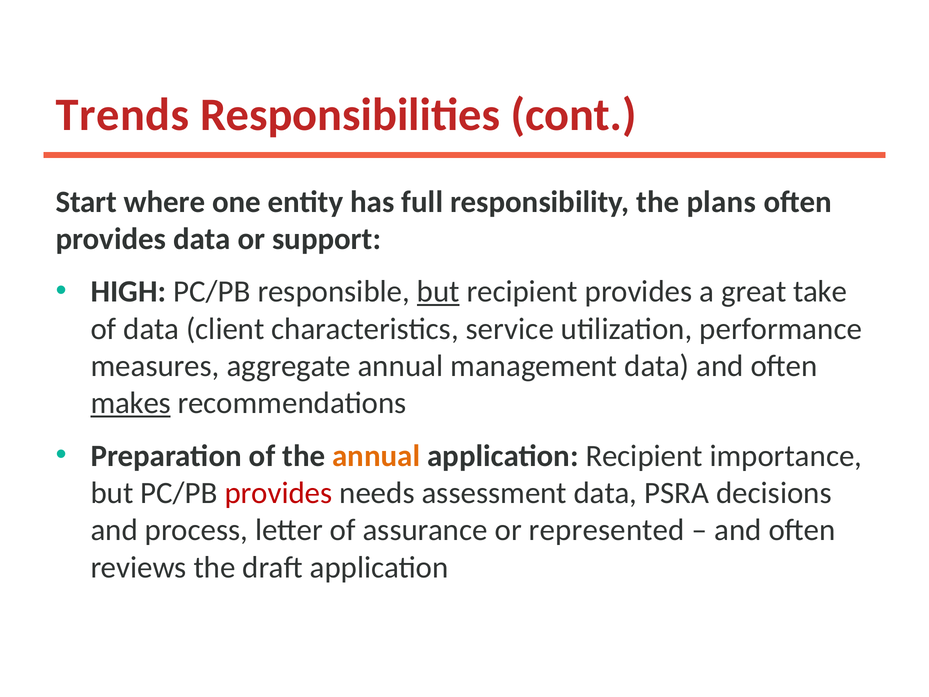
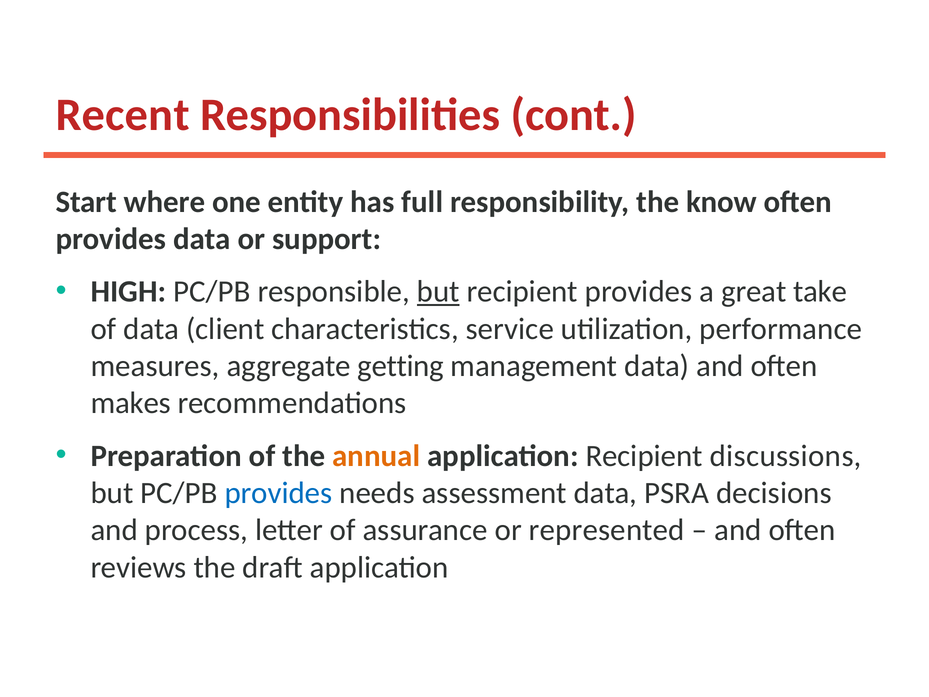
Trends: Trends -> Recent (123, 115)
plans: plans -> know (722, 202)
aggregate annual: annual -> getting (401, 366)
makes underline: present -> none (131, 403)
importance: importance -> discussions (786, 456)
provides colour: red -> blue (278, 493)
